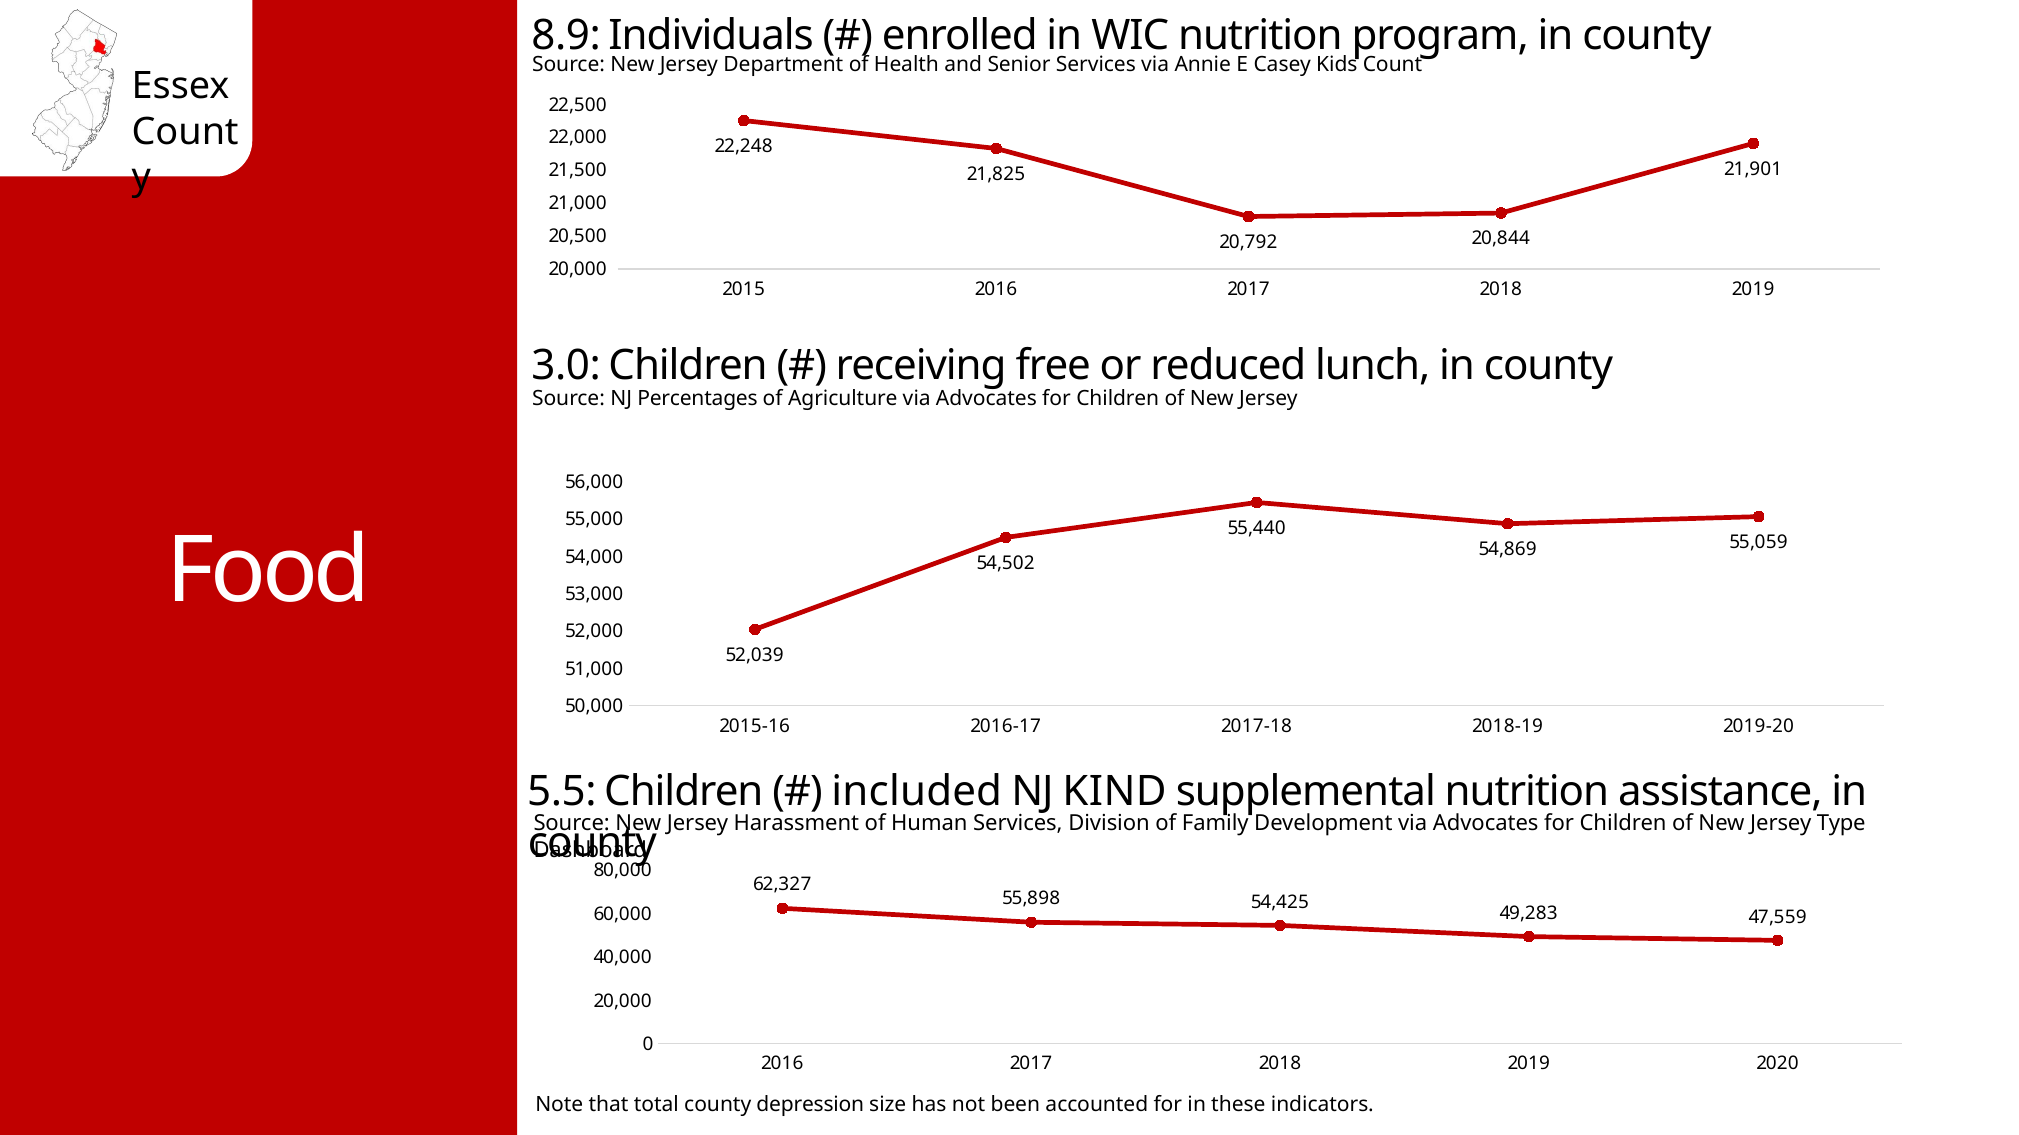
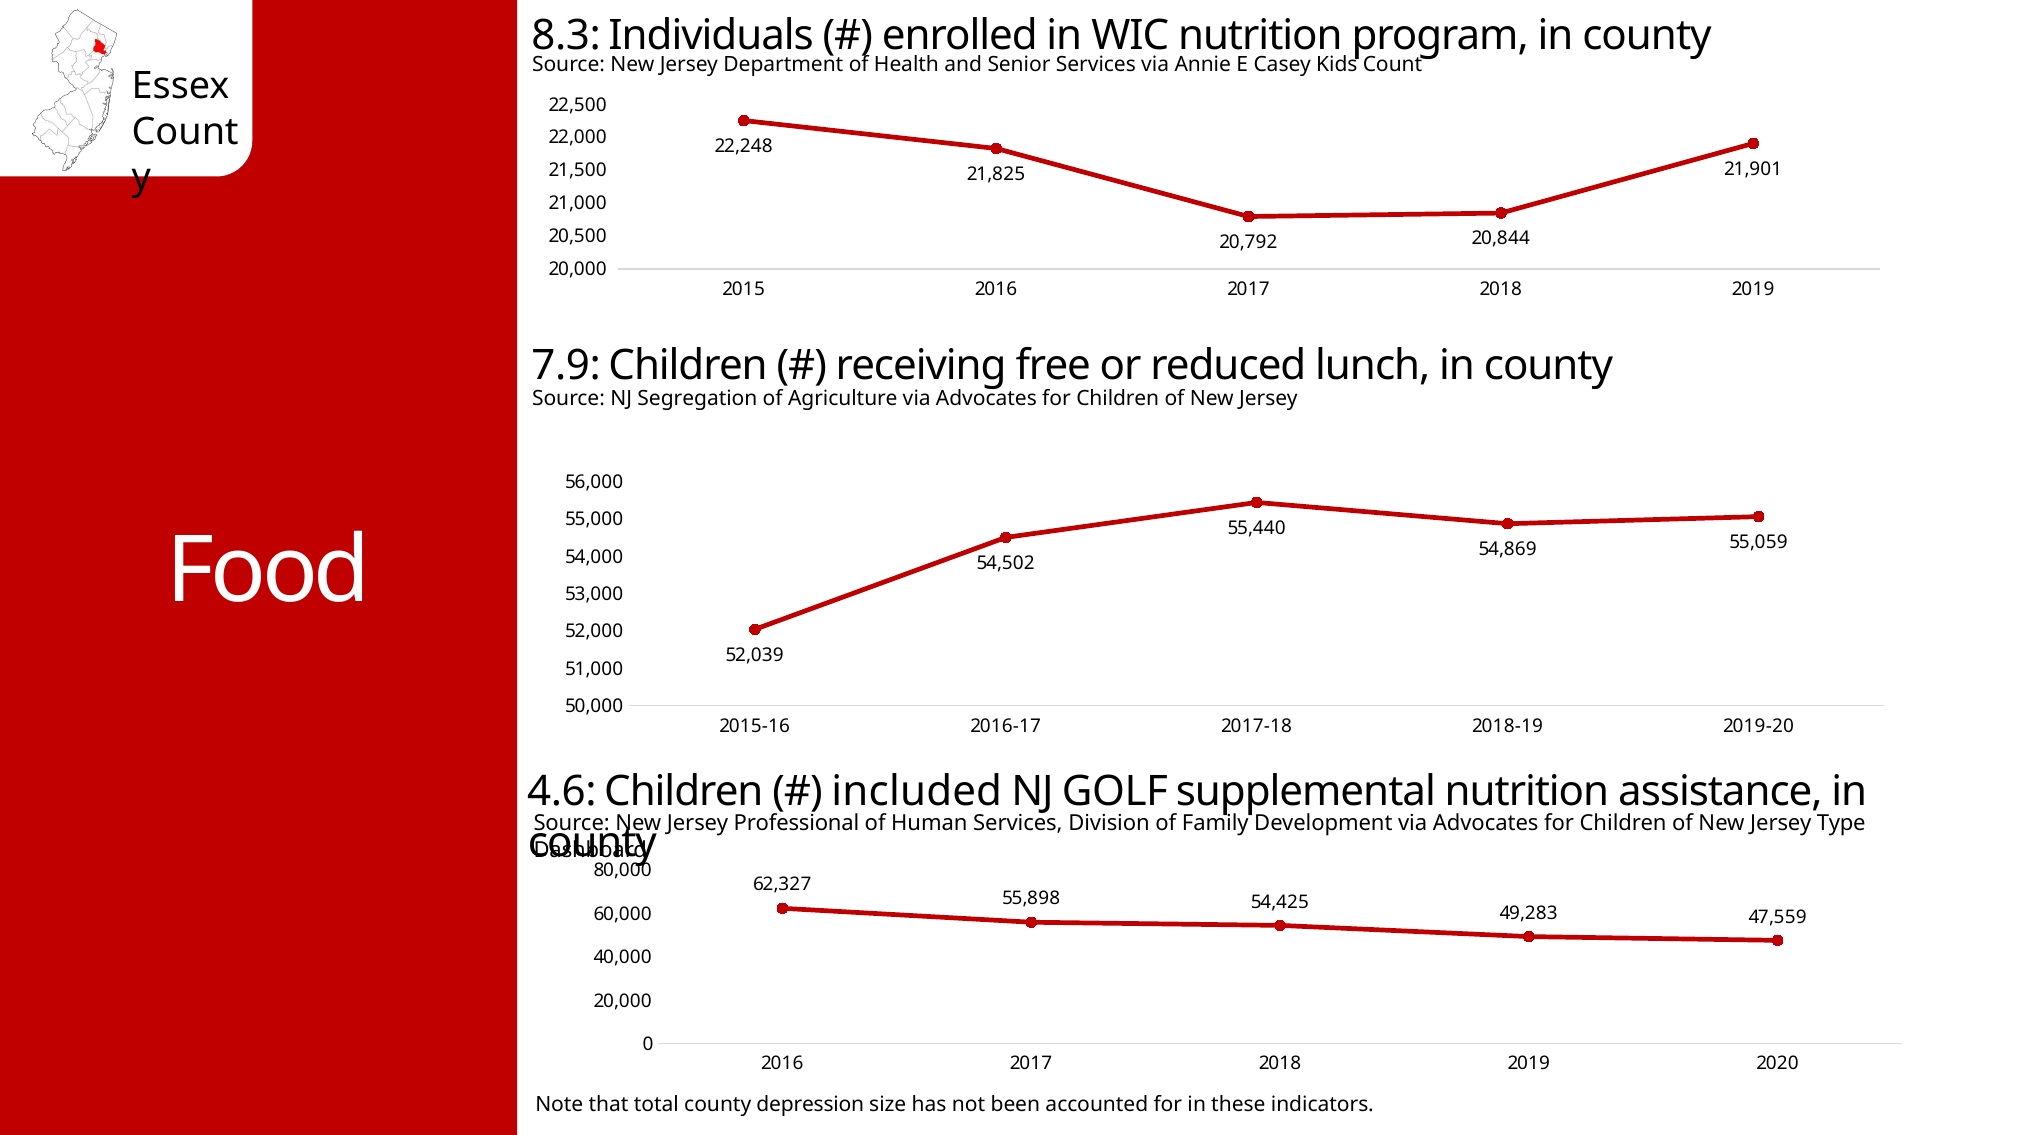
8.9: 8.9 -> 8.3 (566, 36)
3.0: 3.0 -> 7.9 (566, 366)
Percentages: Percentages -> Segregation (697, 399)
5.5: 5.5 -> 4.6 (562, 793)
KIND: KIND -> GOLF (1115, 793)
Harassment: Harassment -> Professional (796, 824)
